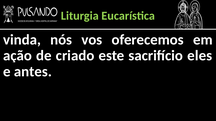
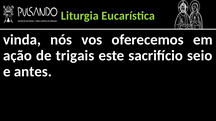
criado: criado -> trigais (75, 56)
eles: eles -> seio (200, 56)
